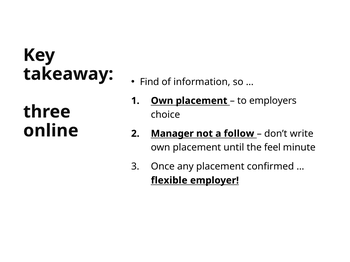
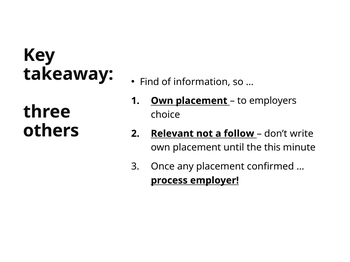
online: online -> others (51, 131)
Manager: Manager -> Relevant (172, 134)
feel: feel -> this (272, 148)
flexible: flexible -> process (169, 181)
